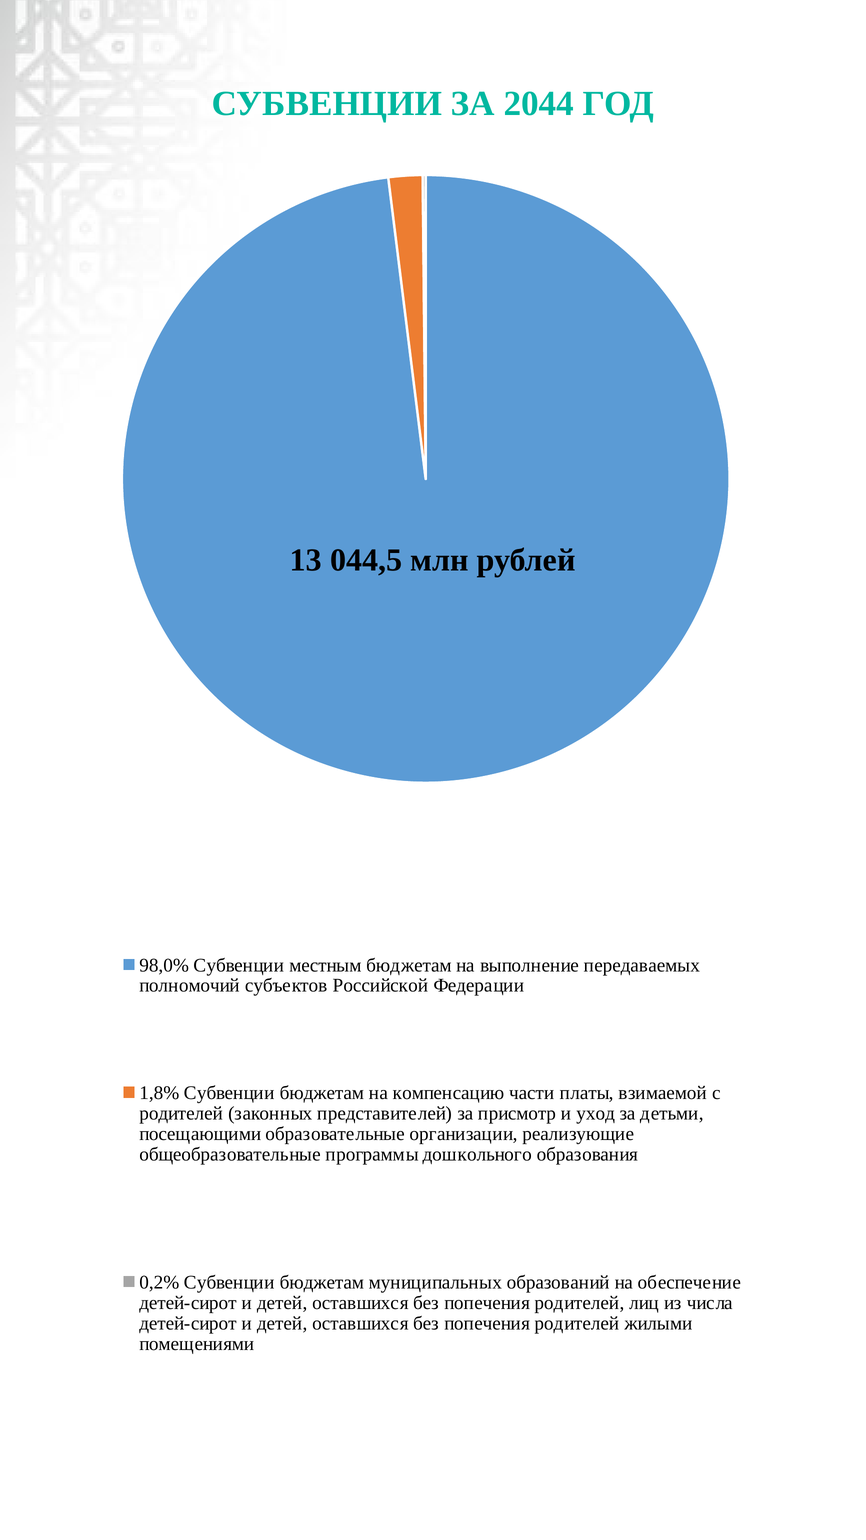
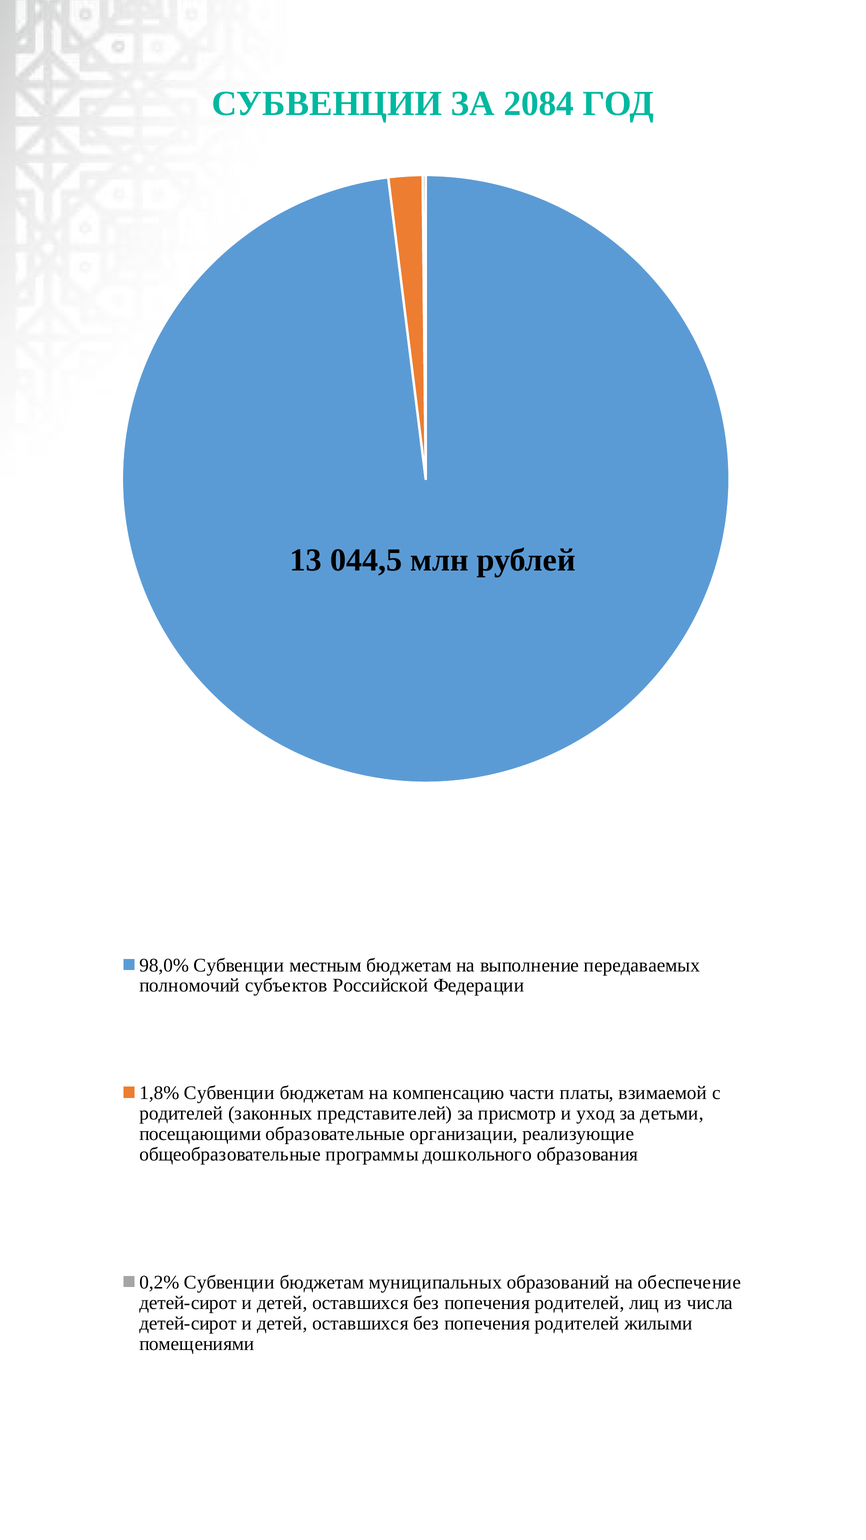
2044: 2044 -> 2084 (539, 104)
